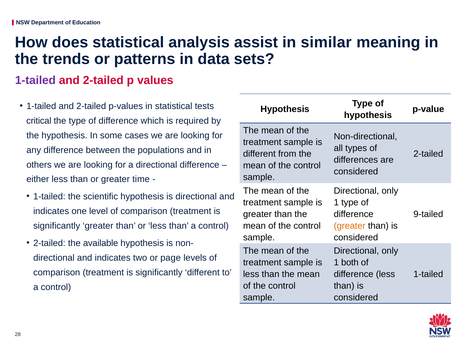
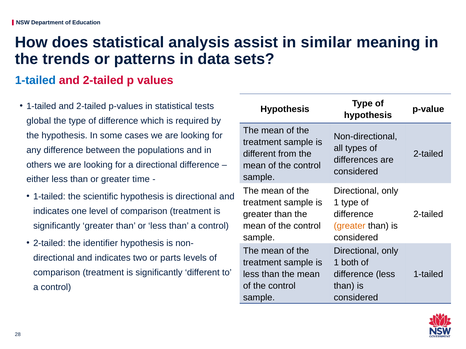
1-tailed colour: purple -> blue (35, 81)
critical: critical -> global (39, 121)
9-tailed: 9-tailed -> 2-tailed (428, 214)
available: available -> identifier (101, 244)
page: page -> parts (171, 258)
